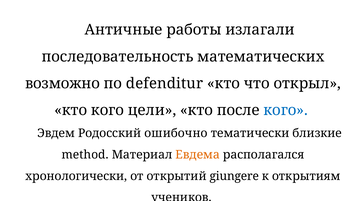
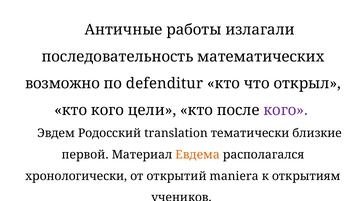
кого colour: blue -> purple (286, 110)
ошибочно: ошибочно -> translation (176, 133)
method: method -> первой (85, 154)
giungere: giungere -> maniera (234, 176)
